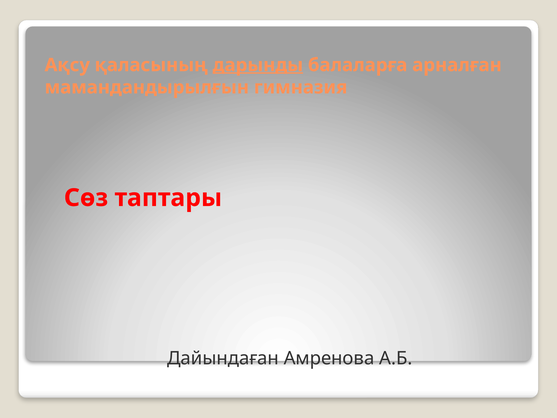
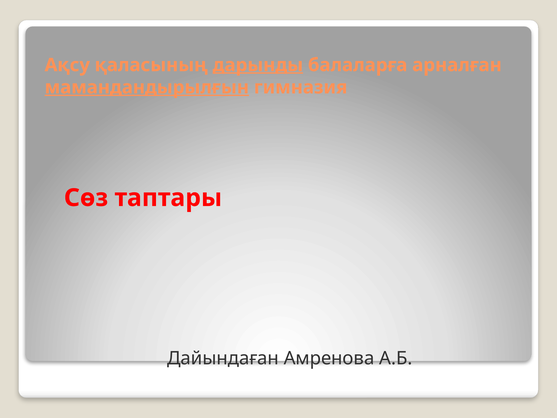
мамандандырылғын underline: none -> present (147, 87)
